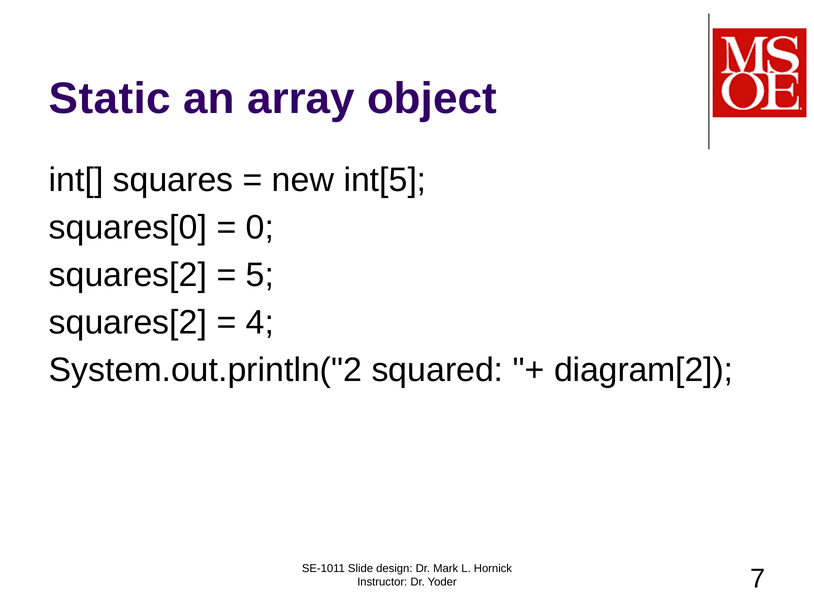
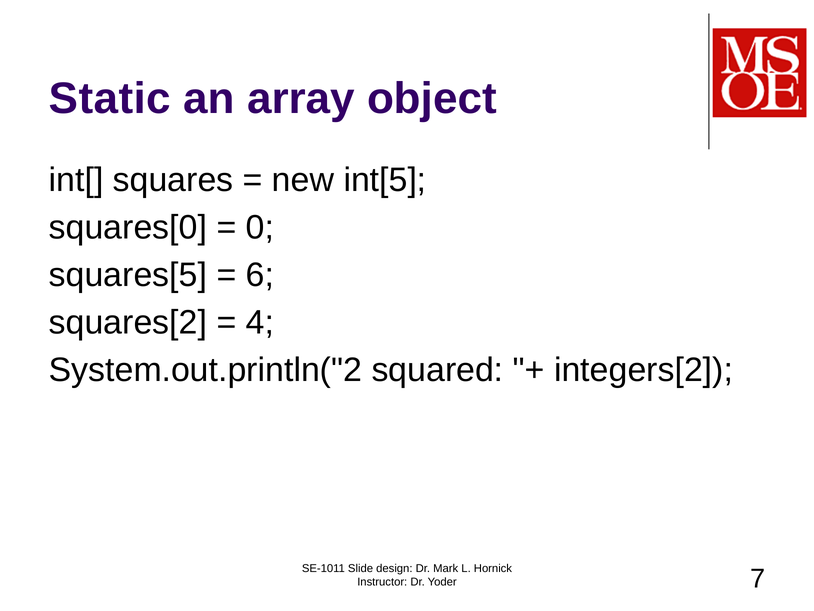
squares[2: squares[2 -> squares[5 (128, 275)
5: 5 -> 6 (260, 275)
diagram[2: diagram[2 -> integers[2 (644, 370)
